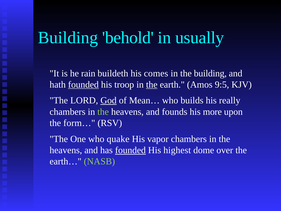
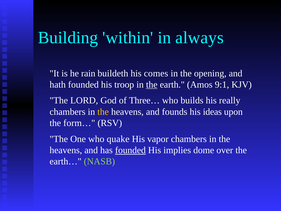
behold: behold -> within (128, 37)
usually: usually -> always (200, 37)
the building: building -> opening (210, 73)
founded underline: present -> none (83, 84)
9:5: 9:5 -> 9:1 (222, 84)
God underline: present -> none (109, 100)
Mean…: Mean… -> Three… (144, 100)
the colour: light green -> yellow (103, 112)
more: more -> ideas (212, 112)
highest: highest -> implies (177, 150)
